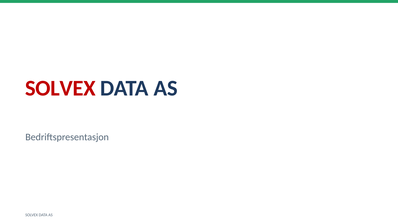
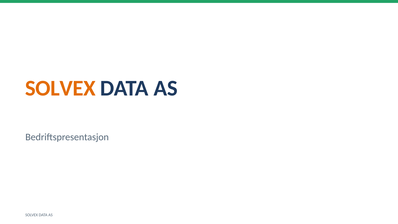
SOLVEX colour: red -> orange (60, 88)
